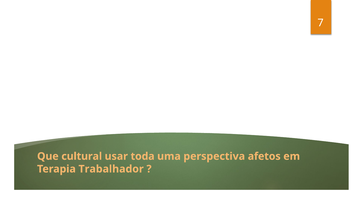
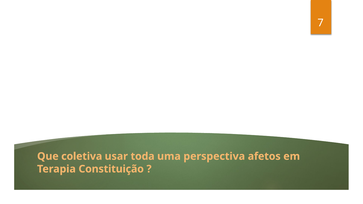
cultural: cultural -> coletiva (82, 156)
Trabalhador: Trabalhador -> Constituição (111, 169)
